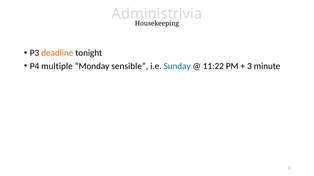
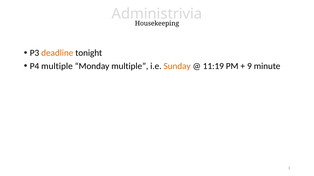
Monday sensible: sensible -> multiple (130, 66)
Sunday colour: blue -> orange (177, 66)
11:22: 11:22 -> 11:19 (213, 66)
3: 3 -> 9 (249, 66)
